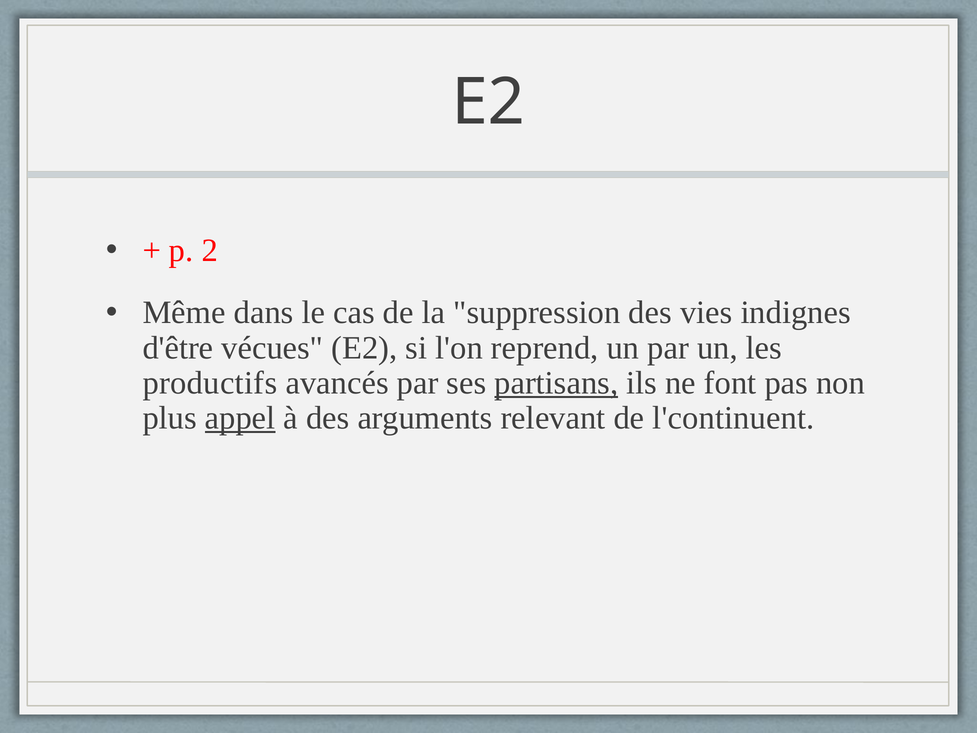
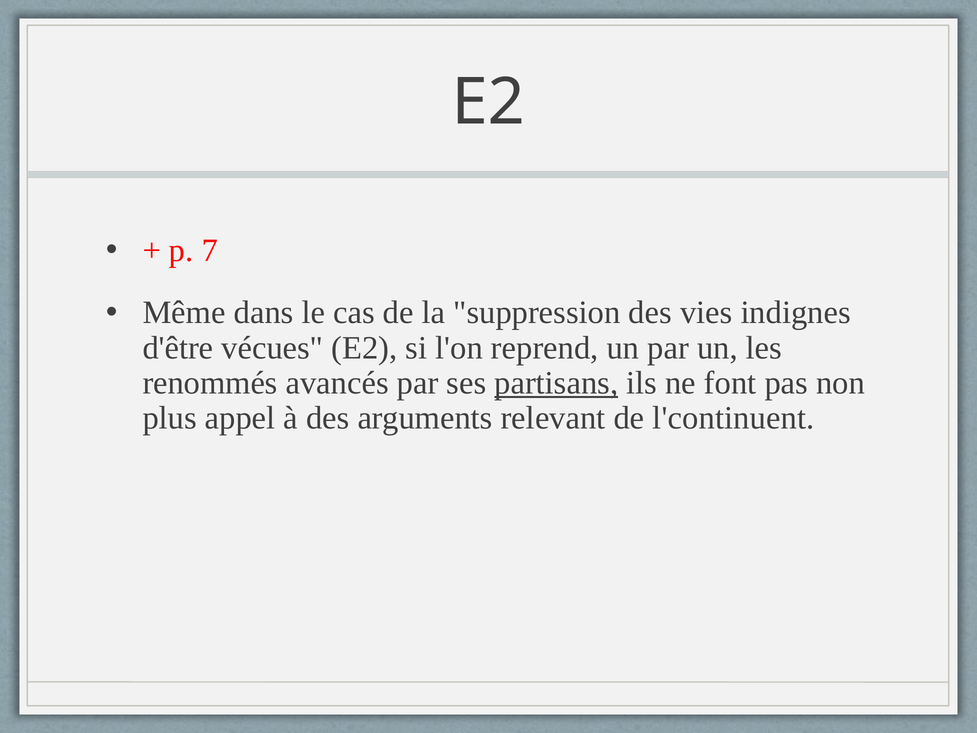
2: 2 -> 7 (210, 250)
productifs: productifs -> renommés (210, 383)
appel underline: present -> none (240, 418)
